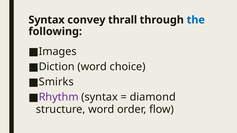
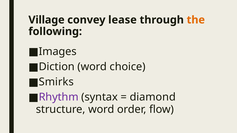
Syntax: Syntax -> Village (47, 20)
thrall: thrall -> lease (123, 20)
the colour: blue -> orange (196, 20)
